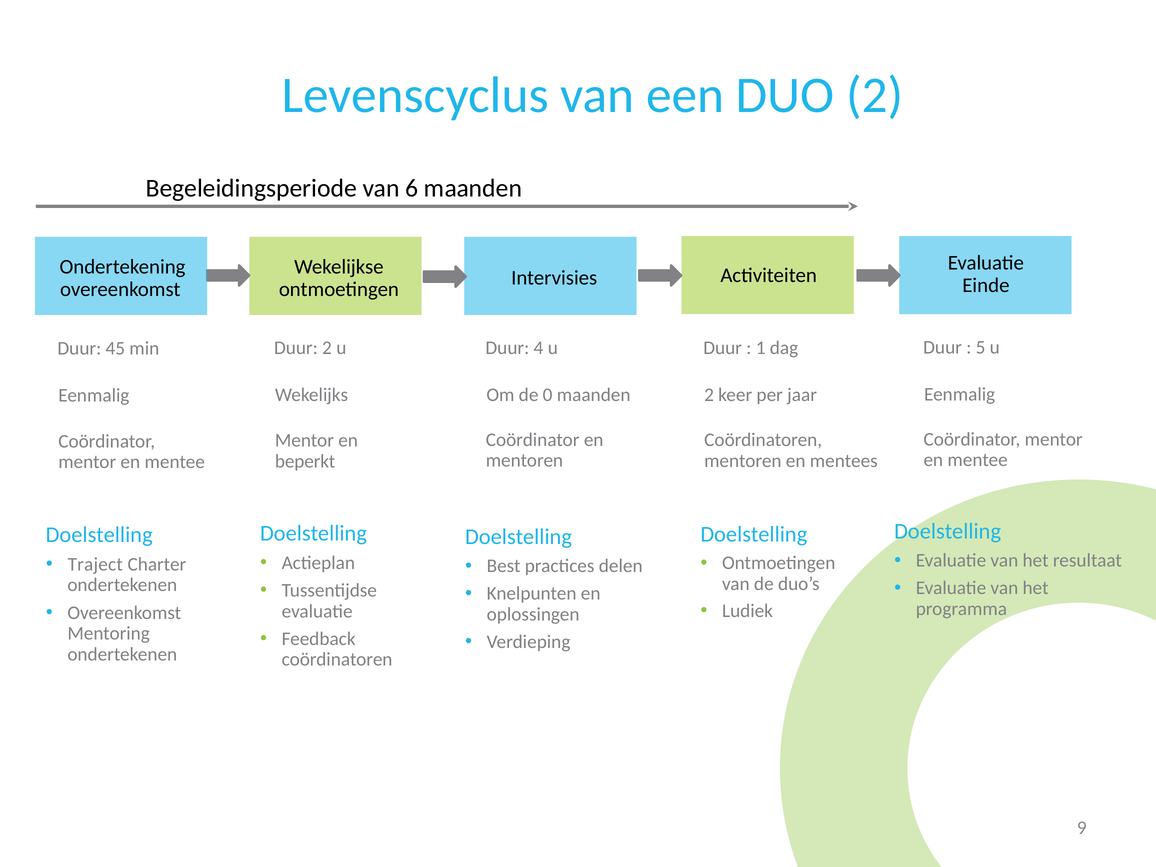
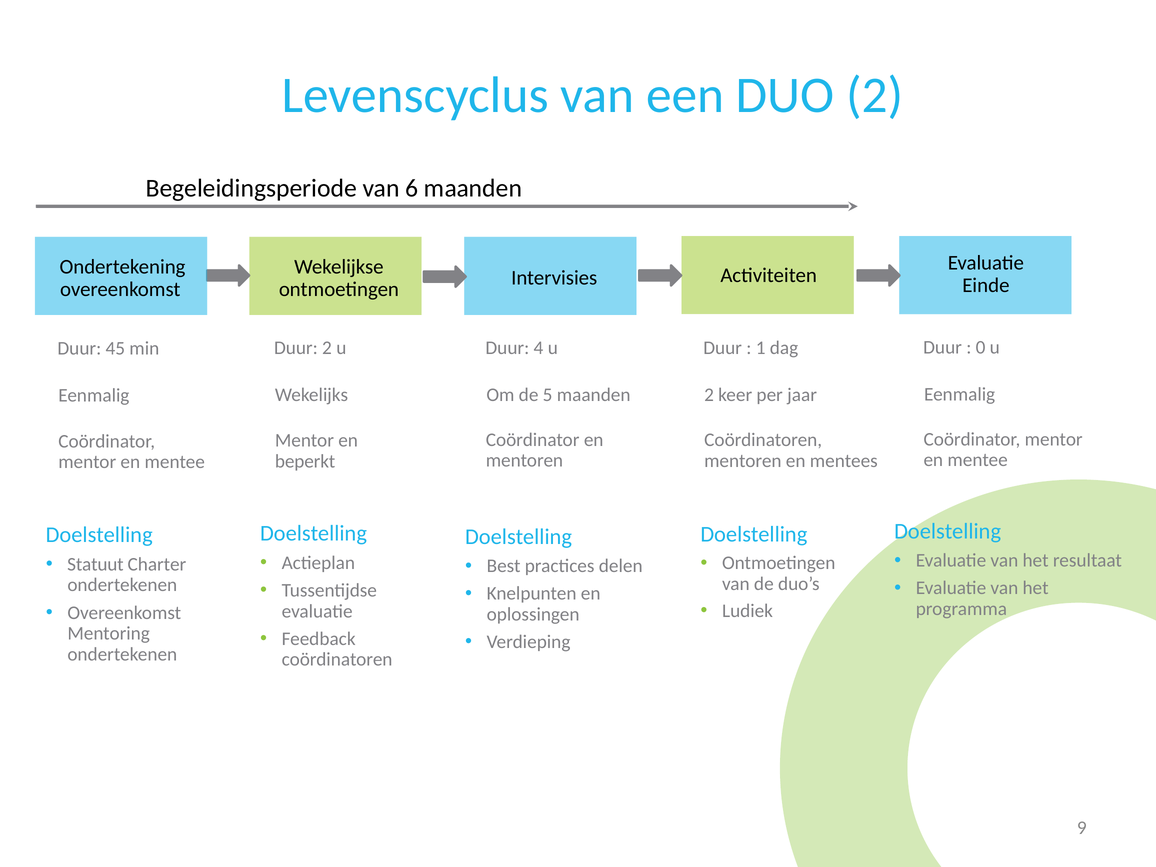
5: 5 -> 0 (981, 347)
0: 0 -> 5 (548, 395)
Traject: Traject -> Statuut (95, 564)
